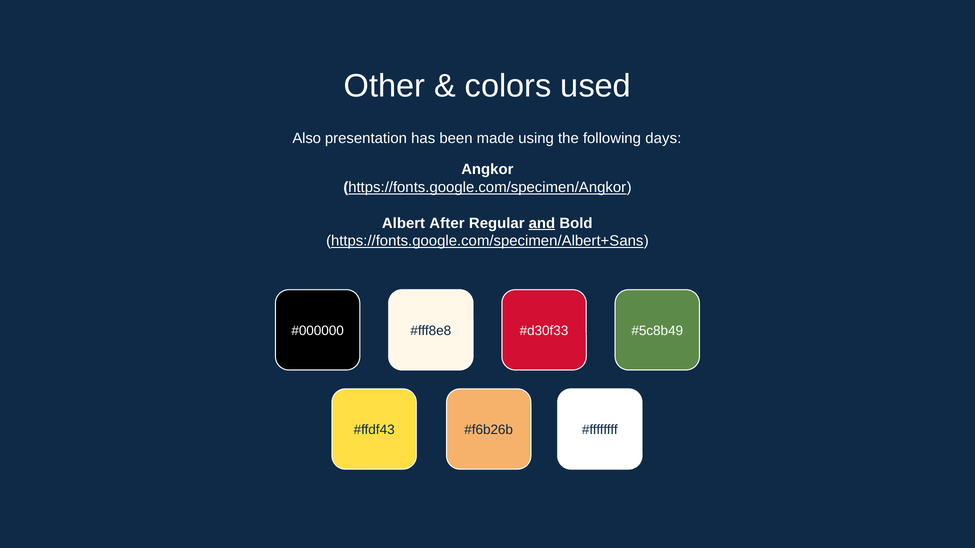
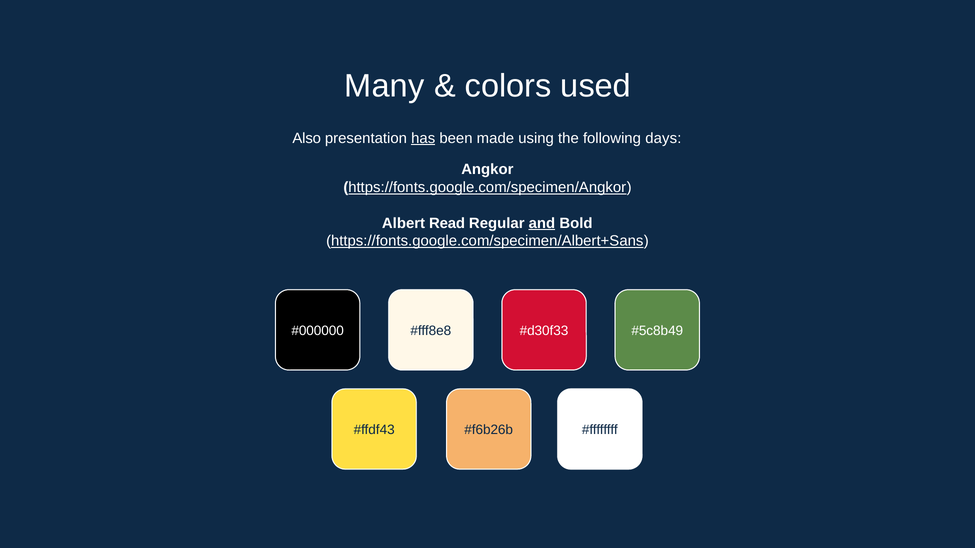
Other: Other -> Many (384, 86)
has underline: none -> present (423, 138)
After: After -> Read (447, 223)
